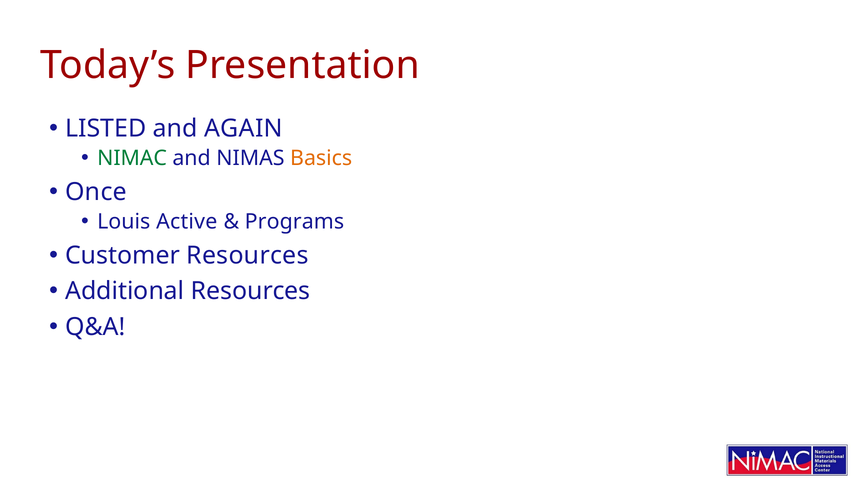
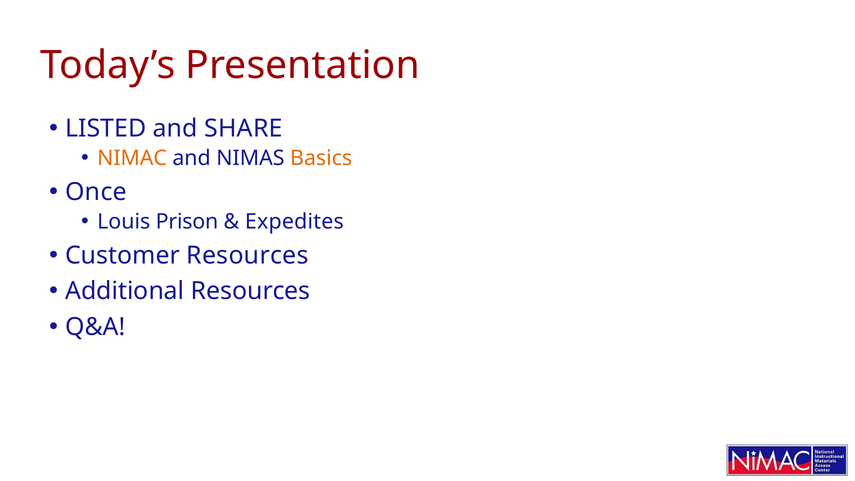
AGAIN: AGAIN -> SHARE (244, 129)
NIMAC colour: green -> orange (132, 158)
Active: Active -> Prison (187, 221)
Programs: Programs -> Expedites (294, 221)
